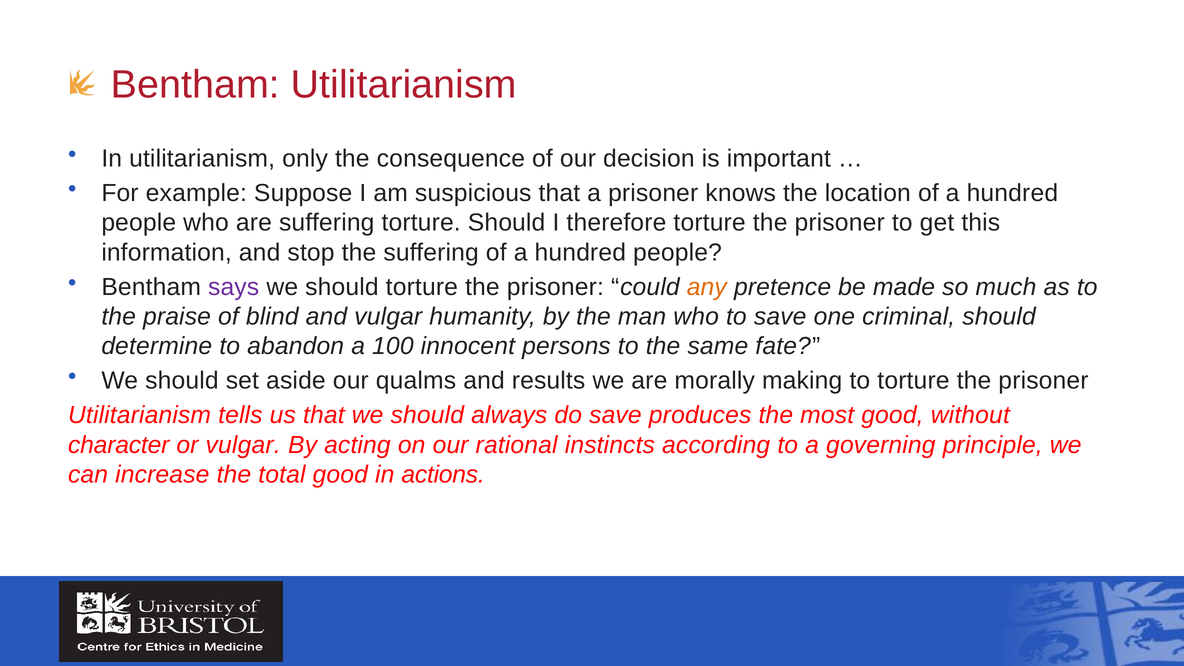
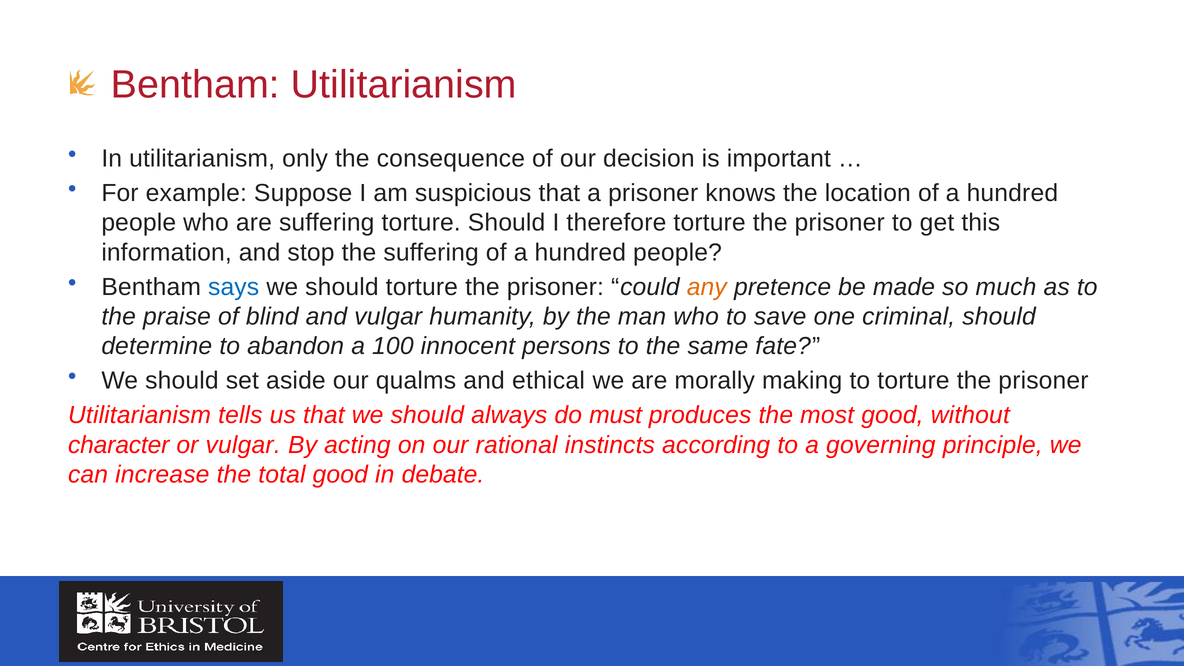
says colour: purple -> blue (234, 287)
results: results -> ethical (548, 381)
do save: save -> must (616, 415)
actions: actions -> debate (443, 474)
